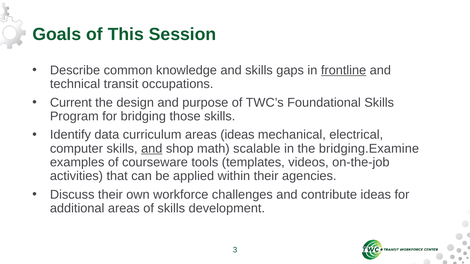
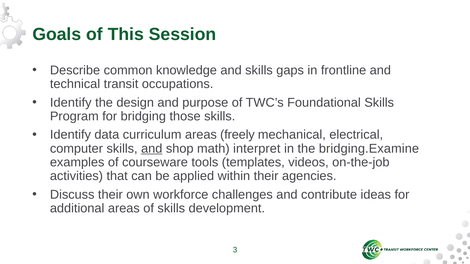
frontline underline: present -> none (344, 70)
Current: Current -> Identify (71, 103)
areas ideas: ideas -> freely (237, 135)
scalable: scalable -> interpret (257, 149)
